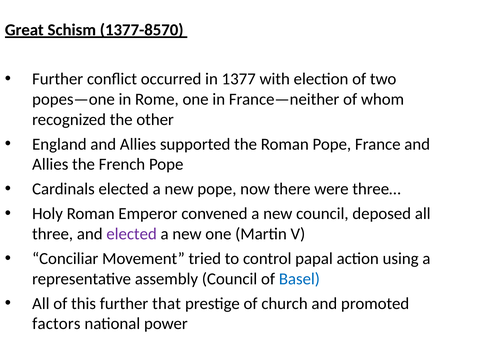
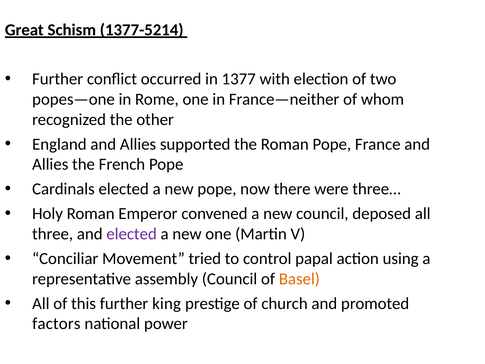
1377-8570: 1377-8570 -> 1377-5214 (142, 30)
Basel colour: blue -> orange (299, 279)
that: that -> king (167, 303)
